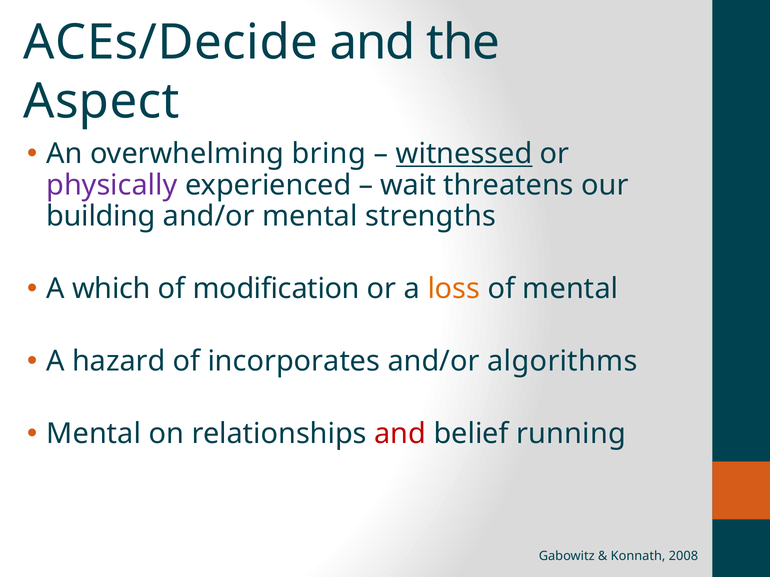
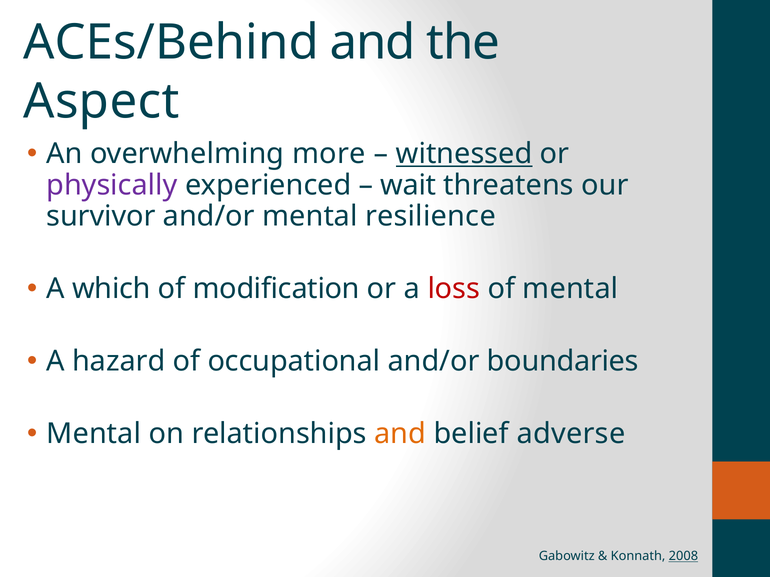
ACEs/Decide: ACEs/Decide -> ACEs/Behind (171, 42)
bring: bring -> more (329, 154)
building: building -> survivor (101, 216)
strengths: strengths -> resilience (430, 216)
loss colour: orange -> red (454, 289)
incorporates: incorporates -> occupational (294, 362)
algorithms: algorithms -> boundaries (563, 362)
and colour: red -> orange (400, 434)
running: running -> adverse (571, 434)
2008 underline: none -> present (683, 557)
